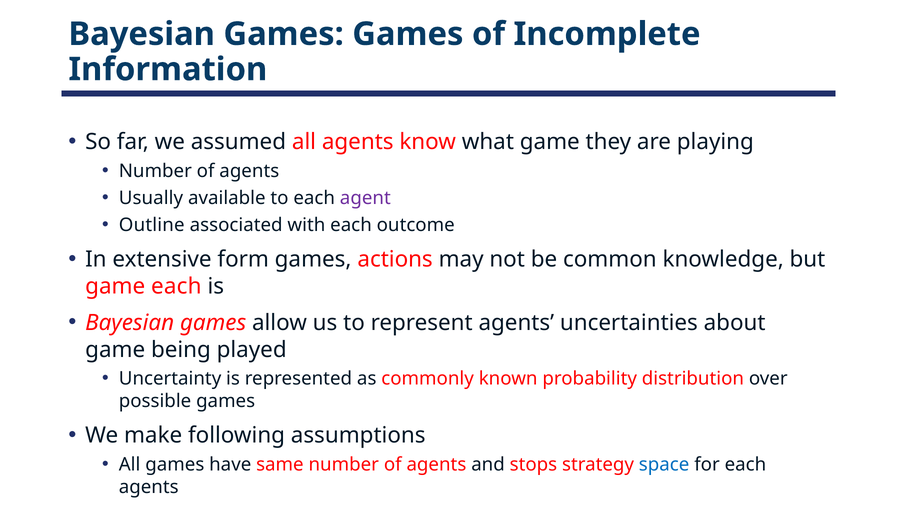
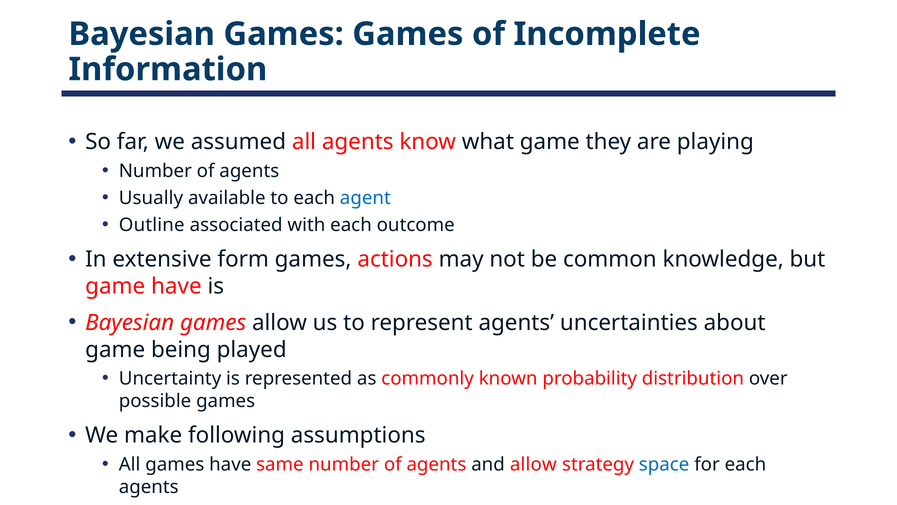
agent colour: purple -> blue (365, 198)
game each: each -> have (176, 286)
and stops: stops -> allow (533, 464)
